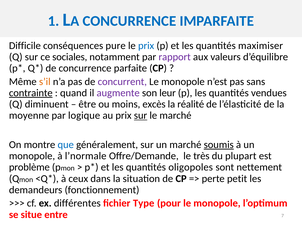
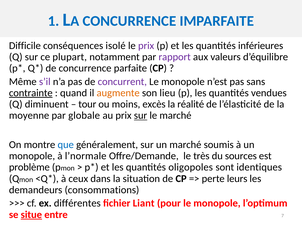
pure: pure -> isolé (116, 46)
prix colour: blue -> purple (146, 46)
maximiser: maximiser -> inférieures (261, 46)
sociales: sociales -> plupart (70, 57)
s’il colour: orange -> purple (45, 82)
augmente colour: purple -> orange (118, 93)
leur: leur -> lieu (167, 93)
être: être -> tour (87, 104)
logique: logique -> globale (84, 116)
soumis underline: present -> none (219, 145)
plupart: plupart -> sources (241, 156)
nettement: nettement -> identiques (259, 168)
petit: petit -> leurs (237, 179)
fonctionnement: fonctionnement -> consommations (102, 190)
Type: Type -> Liant (144, 204)
situe underline: none -> present (31, 215)
